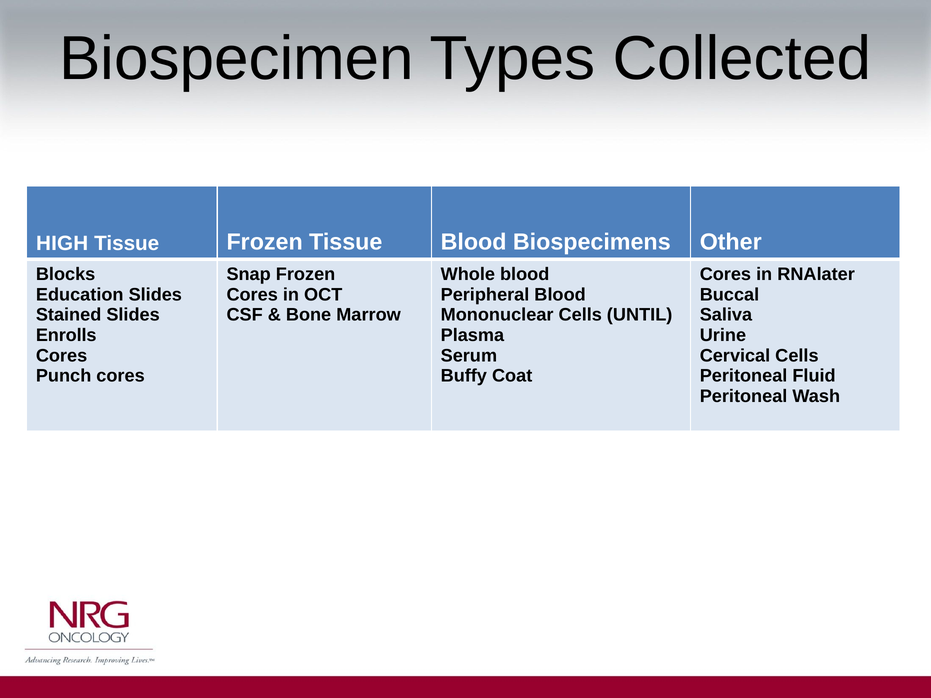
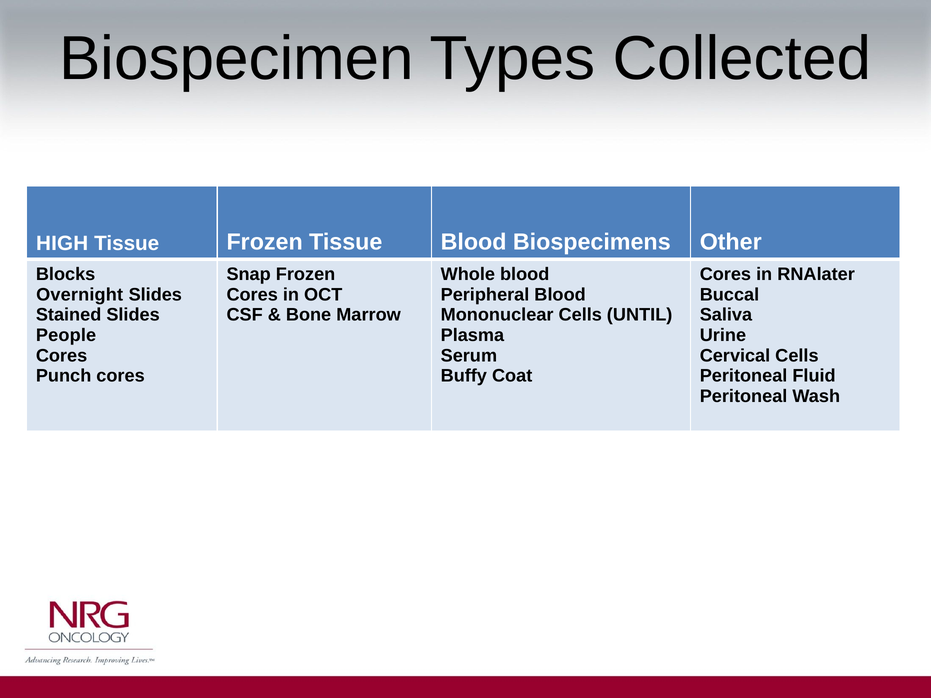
Education: Education -> Overnight (80, 295)
Enrolls: Enrolls -> People (66, 335)
